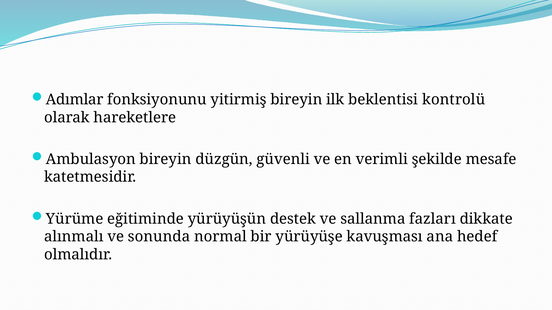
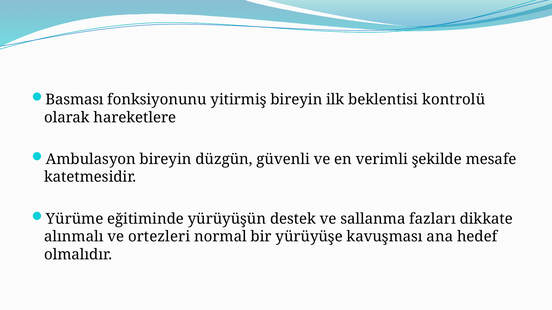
Adımlar: Adımlar -> Basması (75, 100)
sonunda: sonunda -> ortezleri (159, 237)
